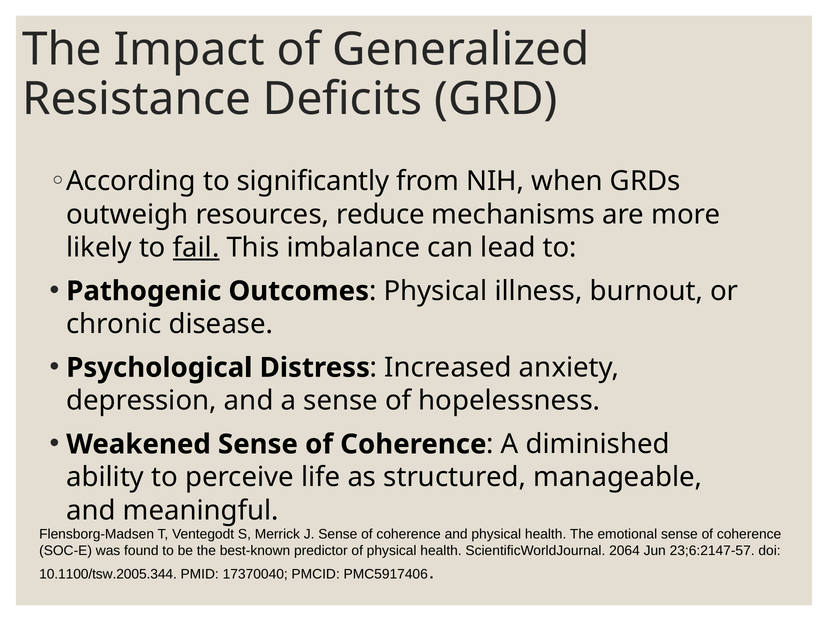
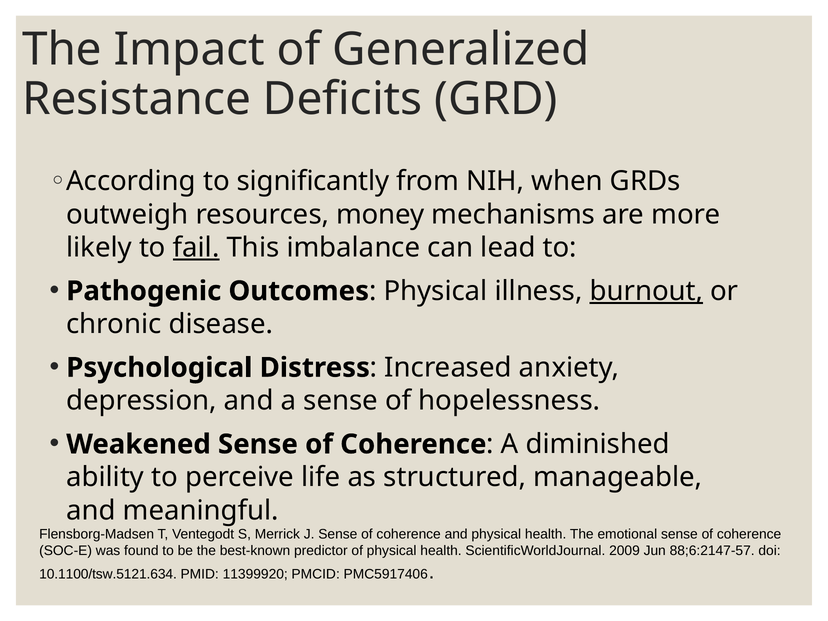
reduce: reduce -> money (380, 214)
burnout underline: none -> present (646, 291)
2064: 2064 -> 2009 (625, 551)
23;6:2147-57: 23;6:2147-57 -> 88;6:2147-57 (712, 551)
10.1100/tsw.2005.344: 10.1100/tsw.2005.344 -> 10.1100/tsw.5121.634 (108, 574)
17370040: 17370040 -> 11399920 (255, 574)
